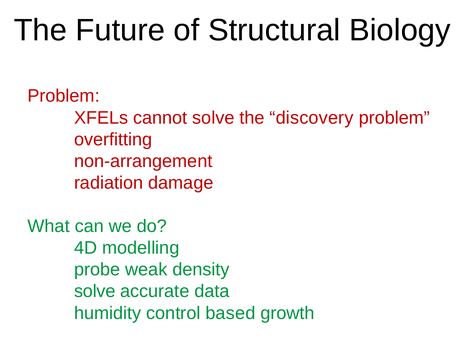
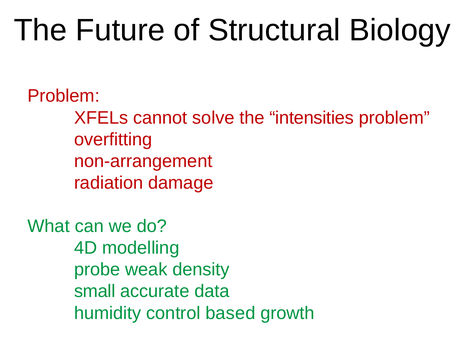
discovery: discovery -> intensities (312, 118)
solve: solve -> small (95, 291)
